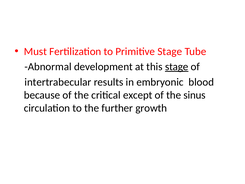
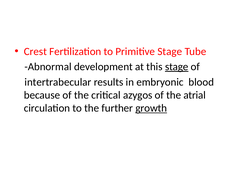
Must: Must -> Crest (35, 51)
except: except -> azygos (138, 95)
sinus: sinus -> atrial (195, 95)
growth underline: none -> present (151, 108)
